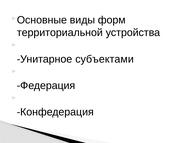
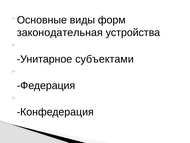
территориальной: территориальной -> законодательная (60, 33)
